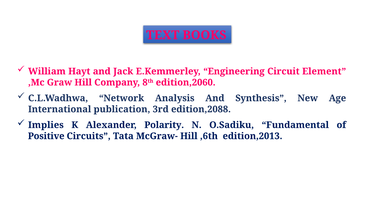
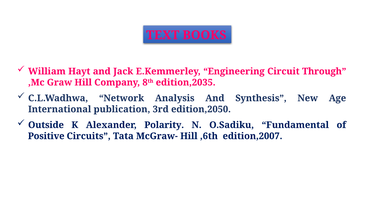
Element: Element -> Through (324, 71)
edition,2060: edition,2060 -> edition,2035 (186, 82)
edition,2088: edition,2088 -> edition,2050 (201, 109)
Implies: Implies -> Outside (46, 125)
edition,2013: edition,2013 -> edition,2007 (253, 136)
